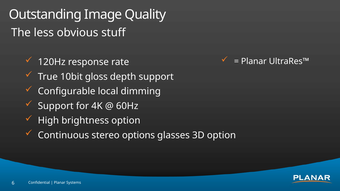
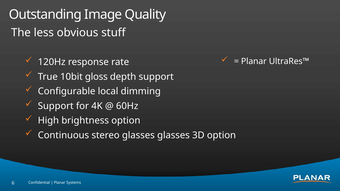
stereo options: options -> glasses (138, 135)
